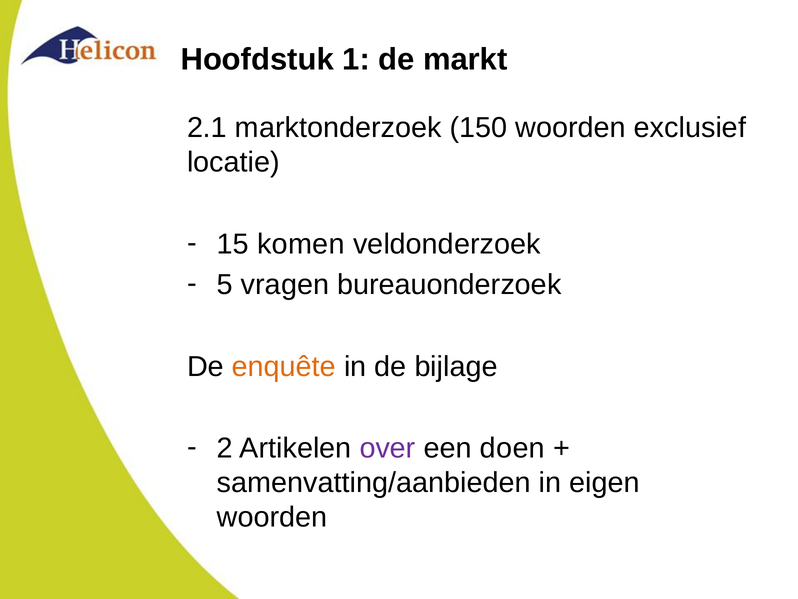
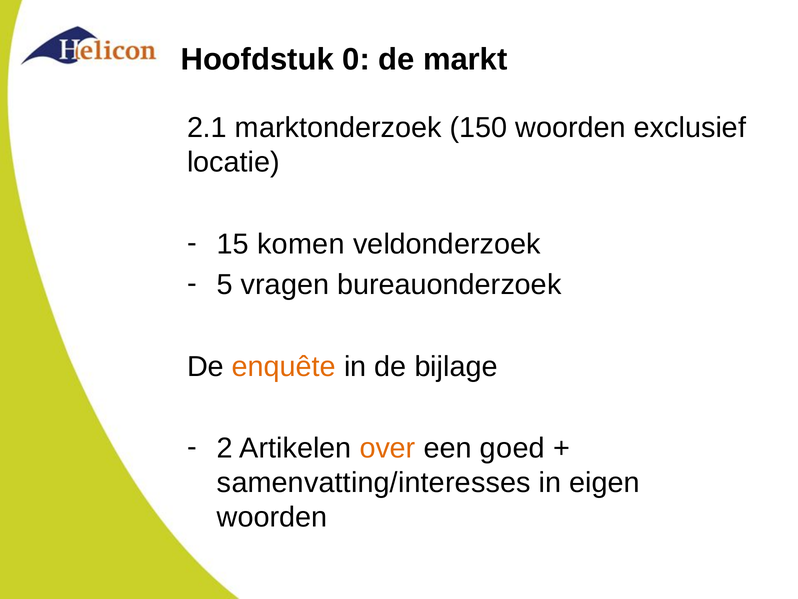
1: 1 -> 0 (356, 59)
over colour: purple -> orange (388, 448)
doen: doen -> goed (512, 448)
samenvatting/aanbieden: samenvatting/aanbieden -> samenvatting/interesses (374, 482)
